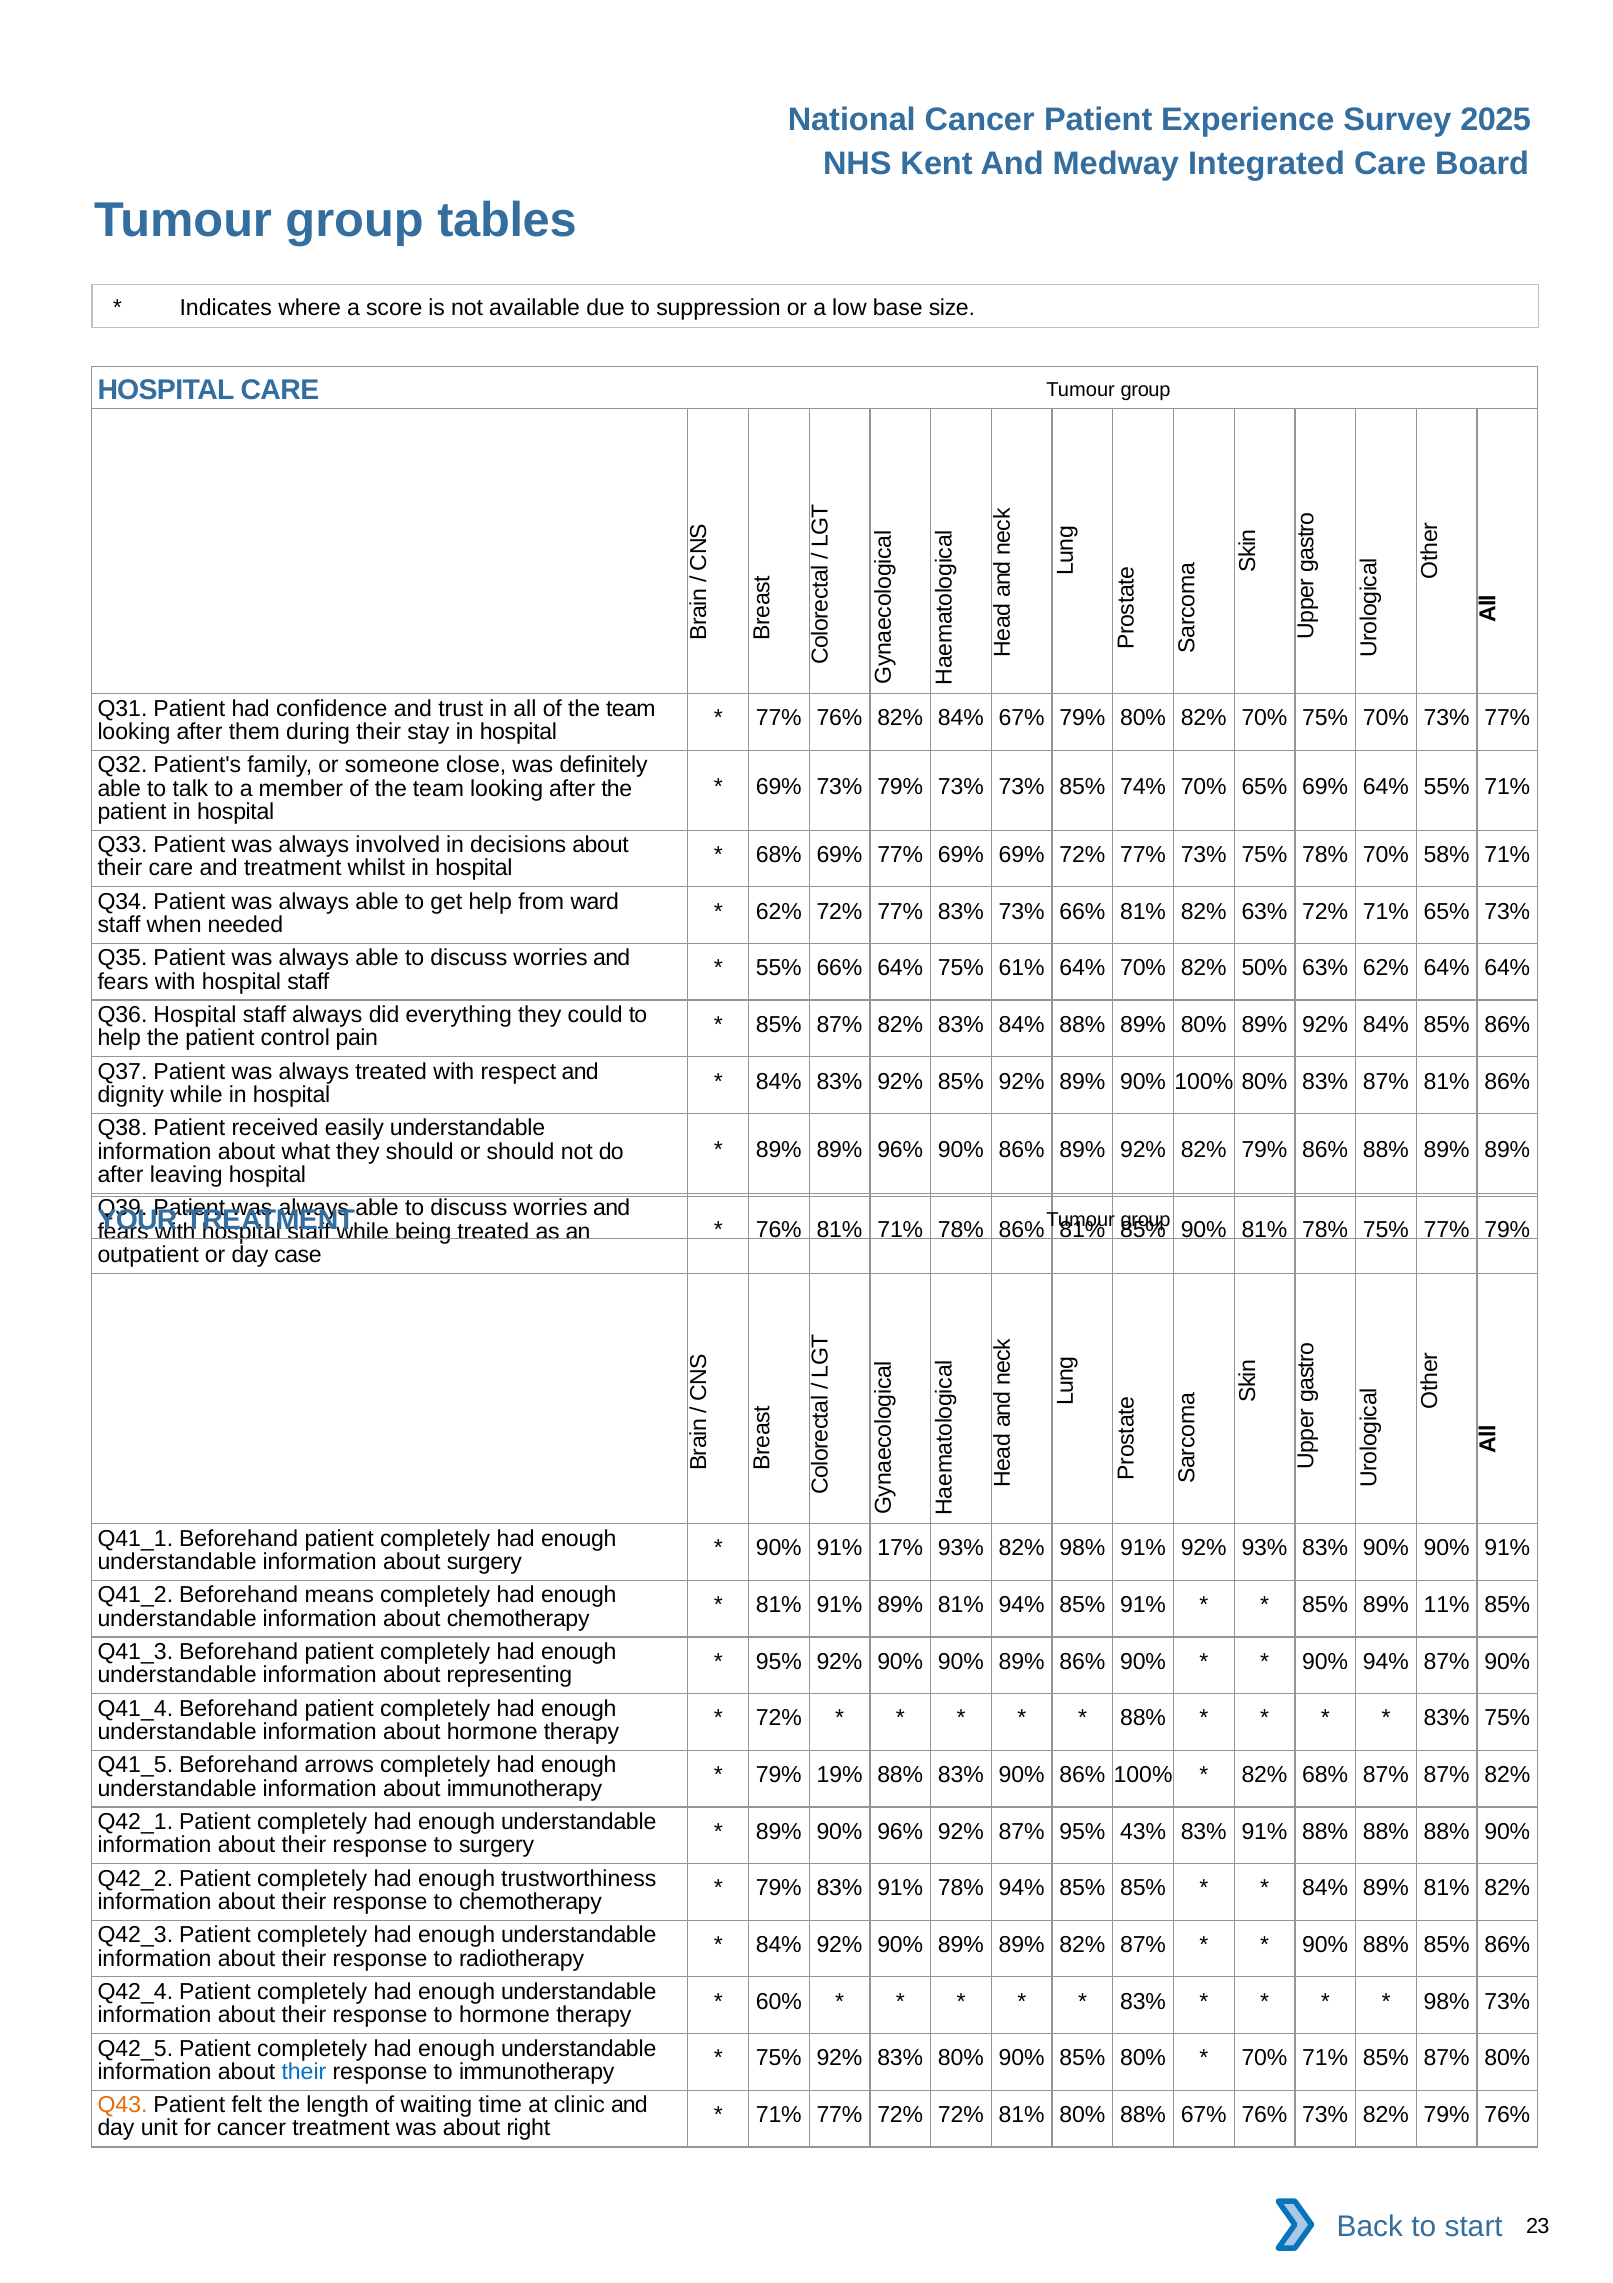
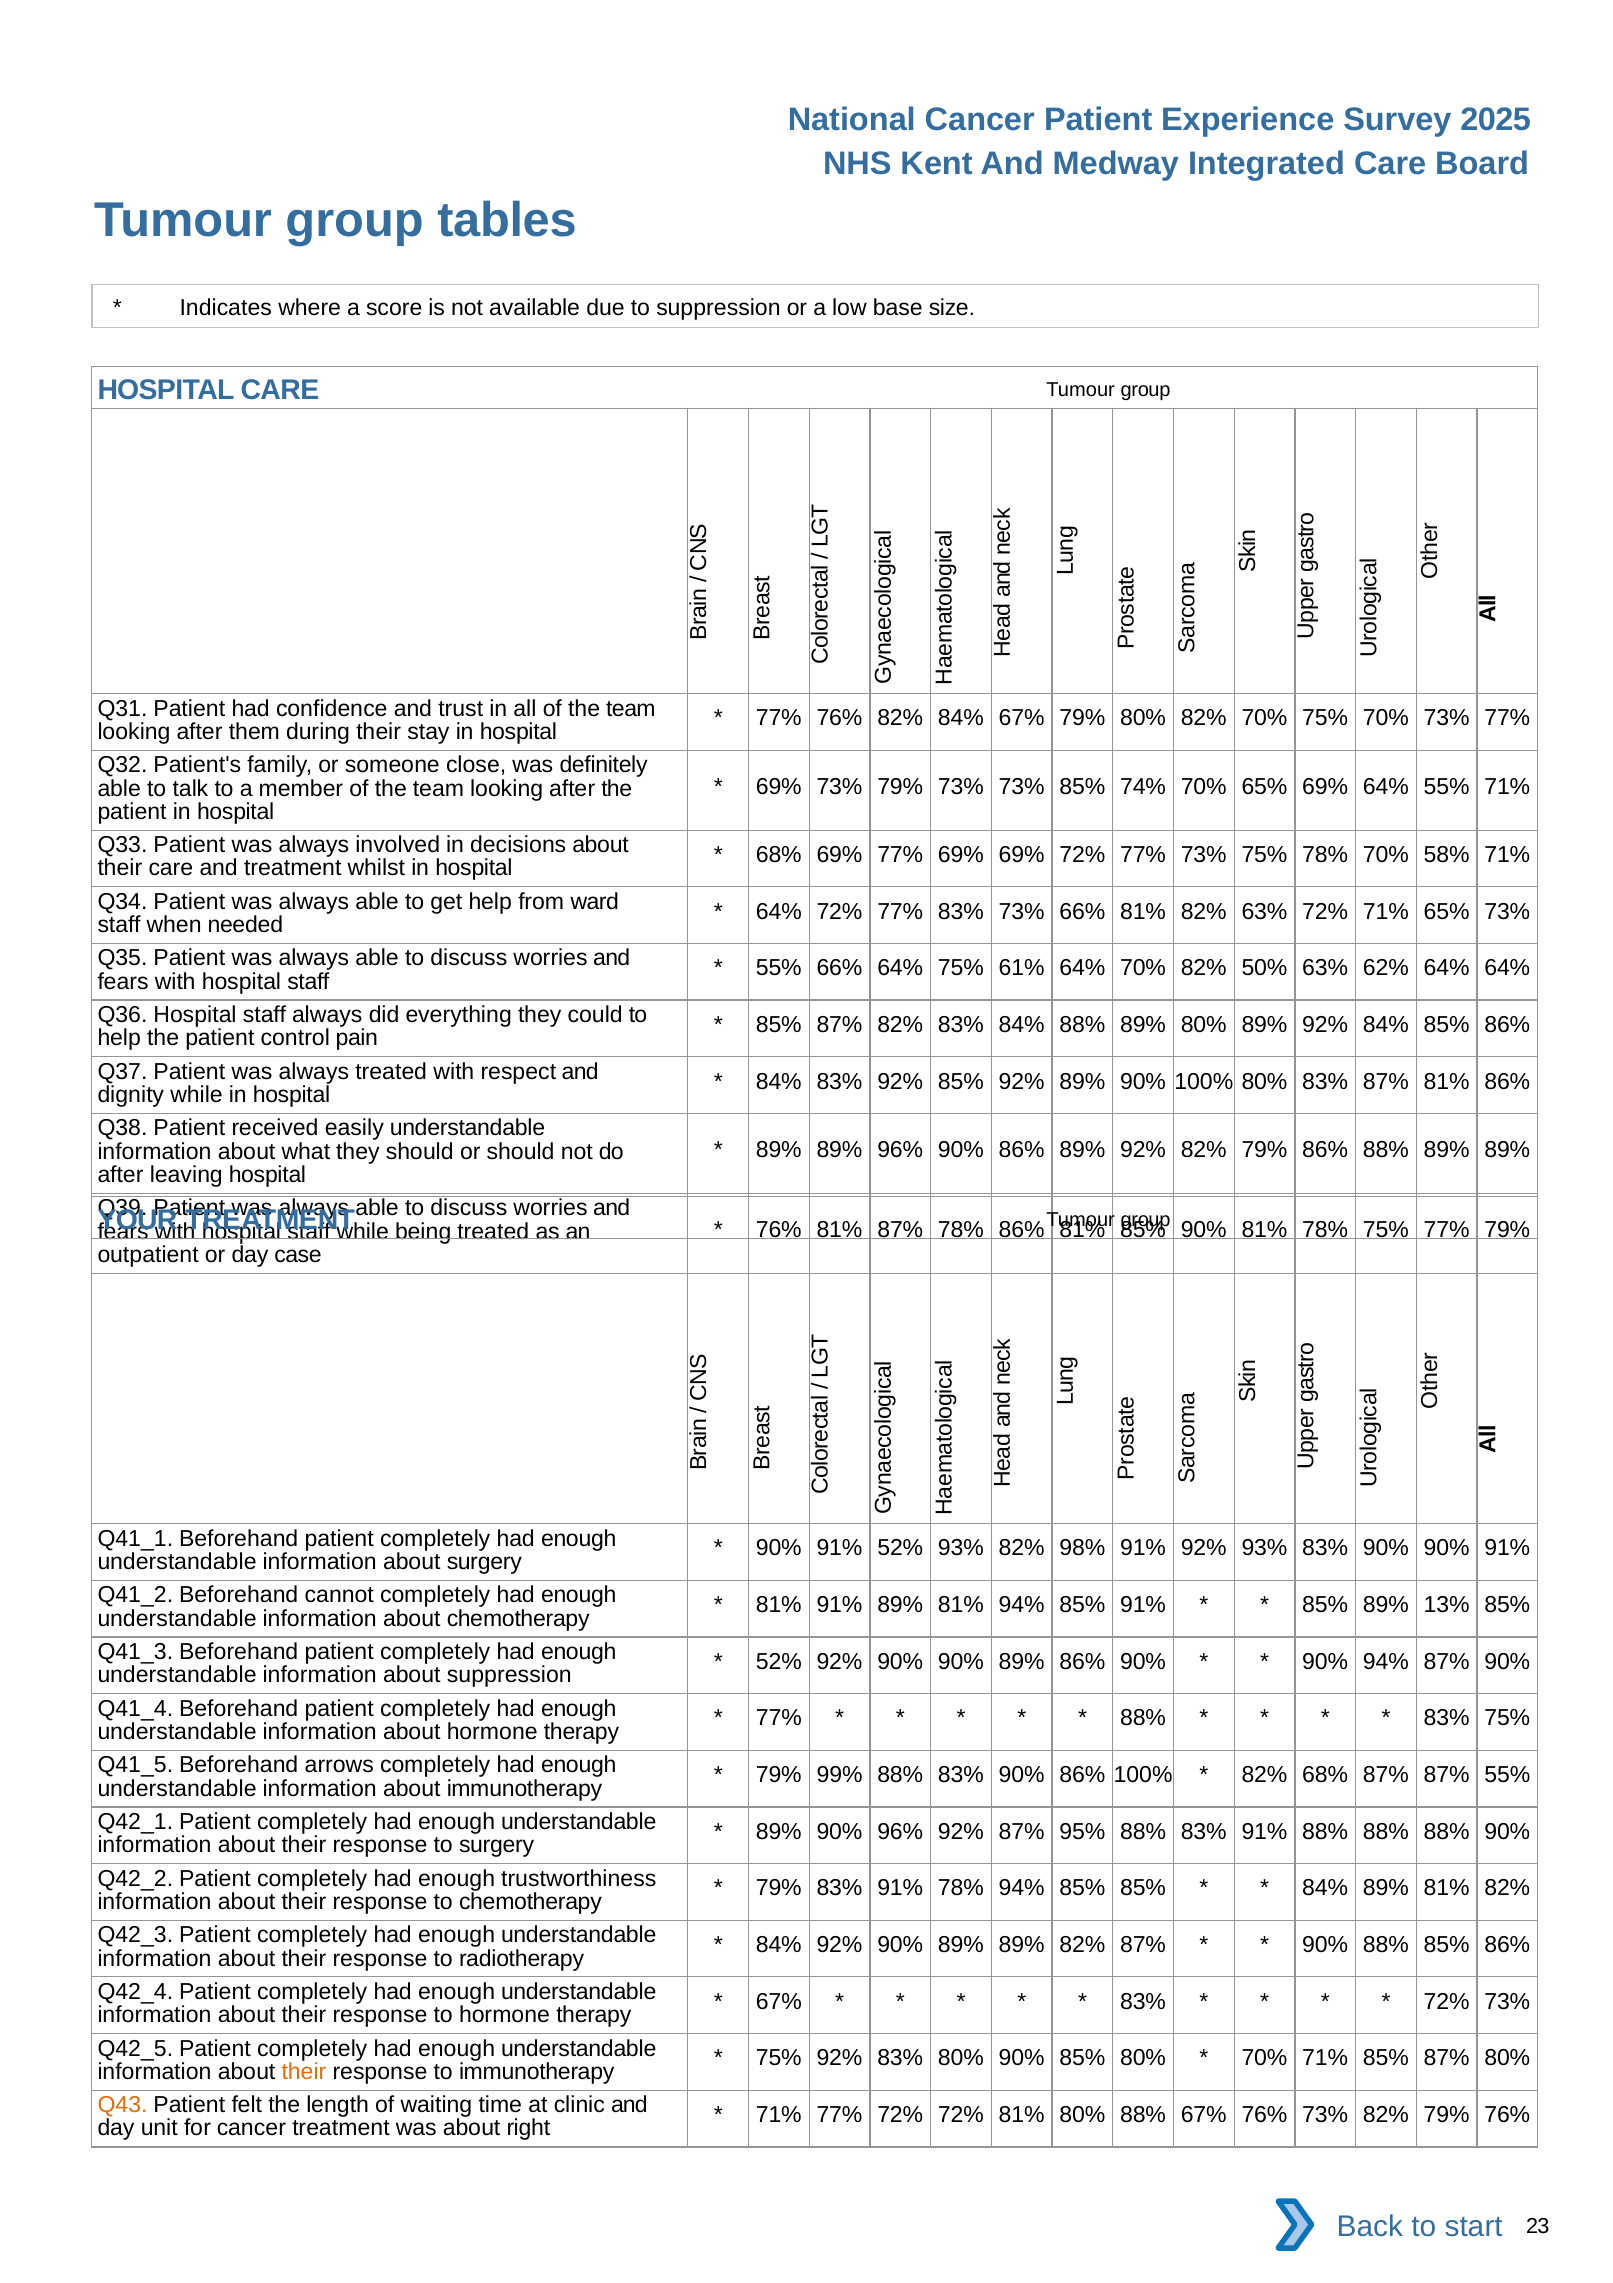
62%: 62% -> 64% (779, 911)
81% 71%: 71% -> 87% (900, 1229)
91% 17%: 17% -> 52% (900, 1548)
means: means -> cannot (339, 1595)
11%: 11% -> 13% (1447, 1605)
95%: 95% -> 52% (779, 1661)
about representing: representing -> suppression (509, 1675)
72%: 72% -> 77% (779, 1718)
19%: 19% -> 99% (840, 1775)
87% 87% 82%: 82% -> 55% (1507, 1775)
95% 43%: 43% -> 88% (1143, 1831)
60%: 60% -> 67% (779, 2001)
98%: 98% -> 72% (1447, 2001)
their colour: blue -> orange (304, 2071)
